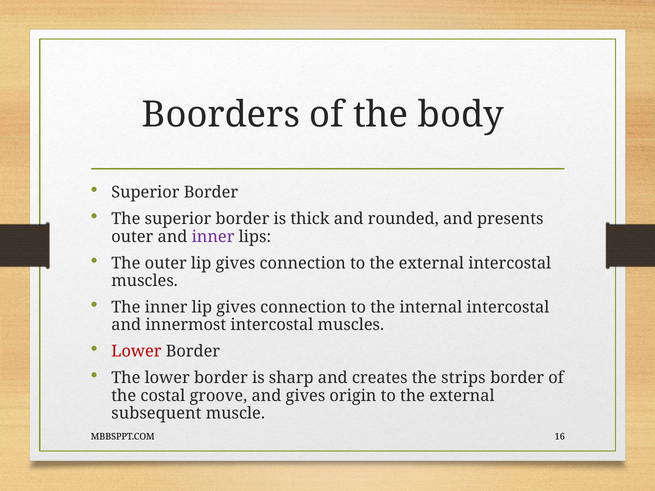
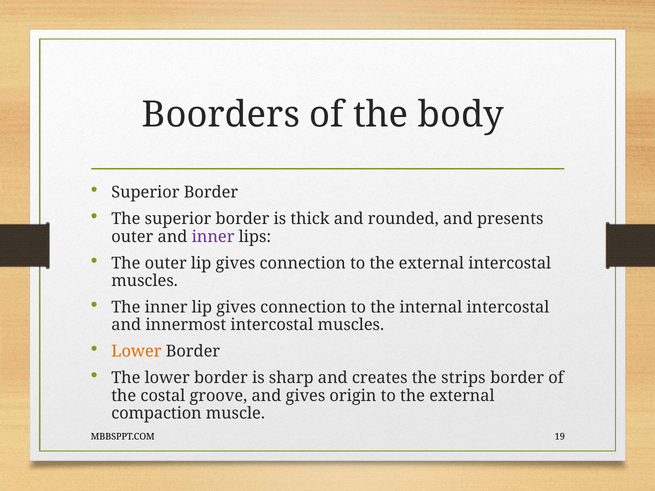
Lower colour: red -> orange (136, 352)
subsequent: subsequent -> compaction (156, 414)
16: 16 -> 19 (560, 437)
